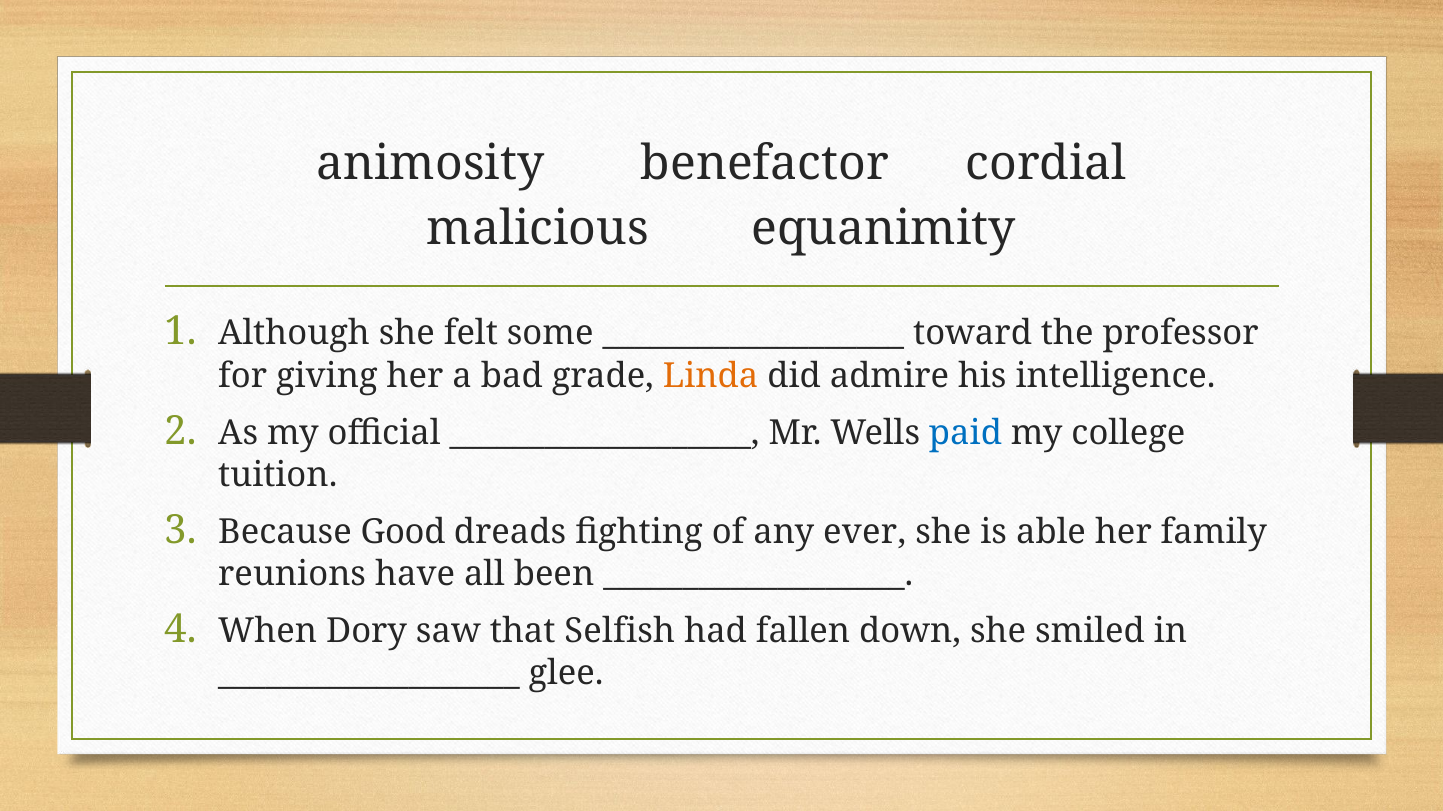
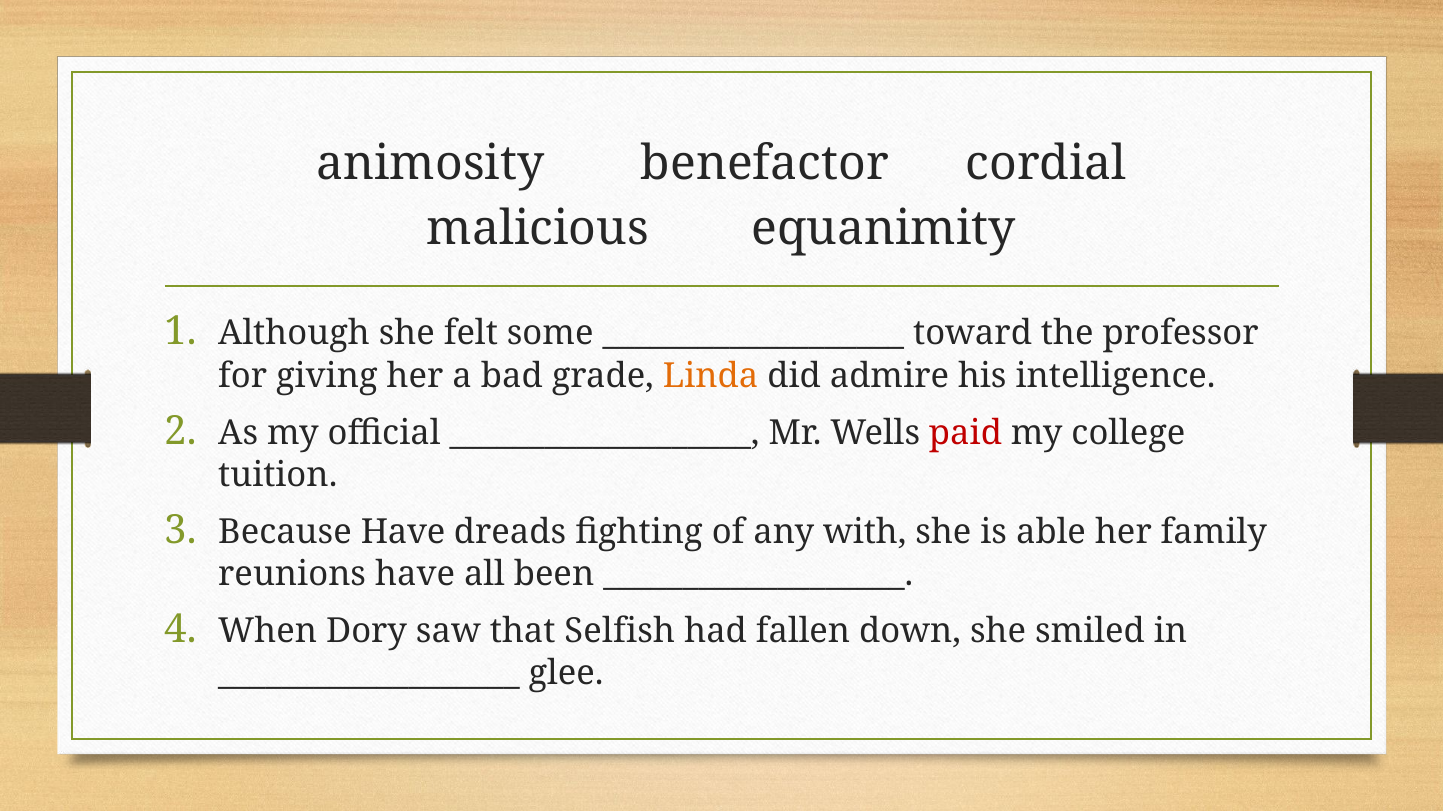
paid colour: blue -> red (966, 433)
Because Good: Good -> Have (403, 532)
ever: ever -> with (865, 532)
